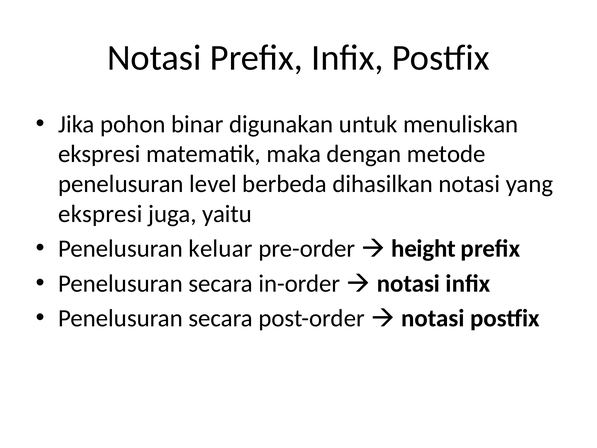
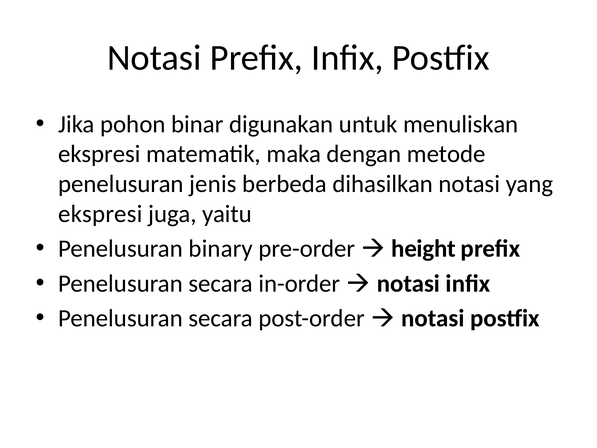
level: level -> jenis (213, 184)
keluar: keluar -> binary (221, 249)
